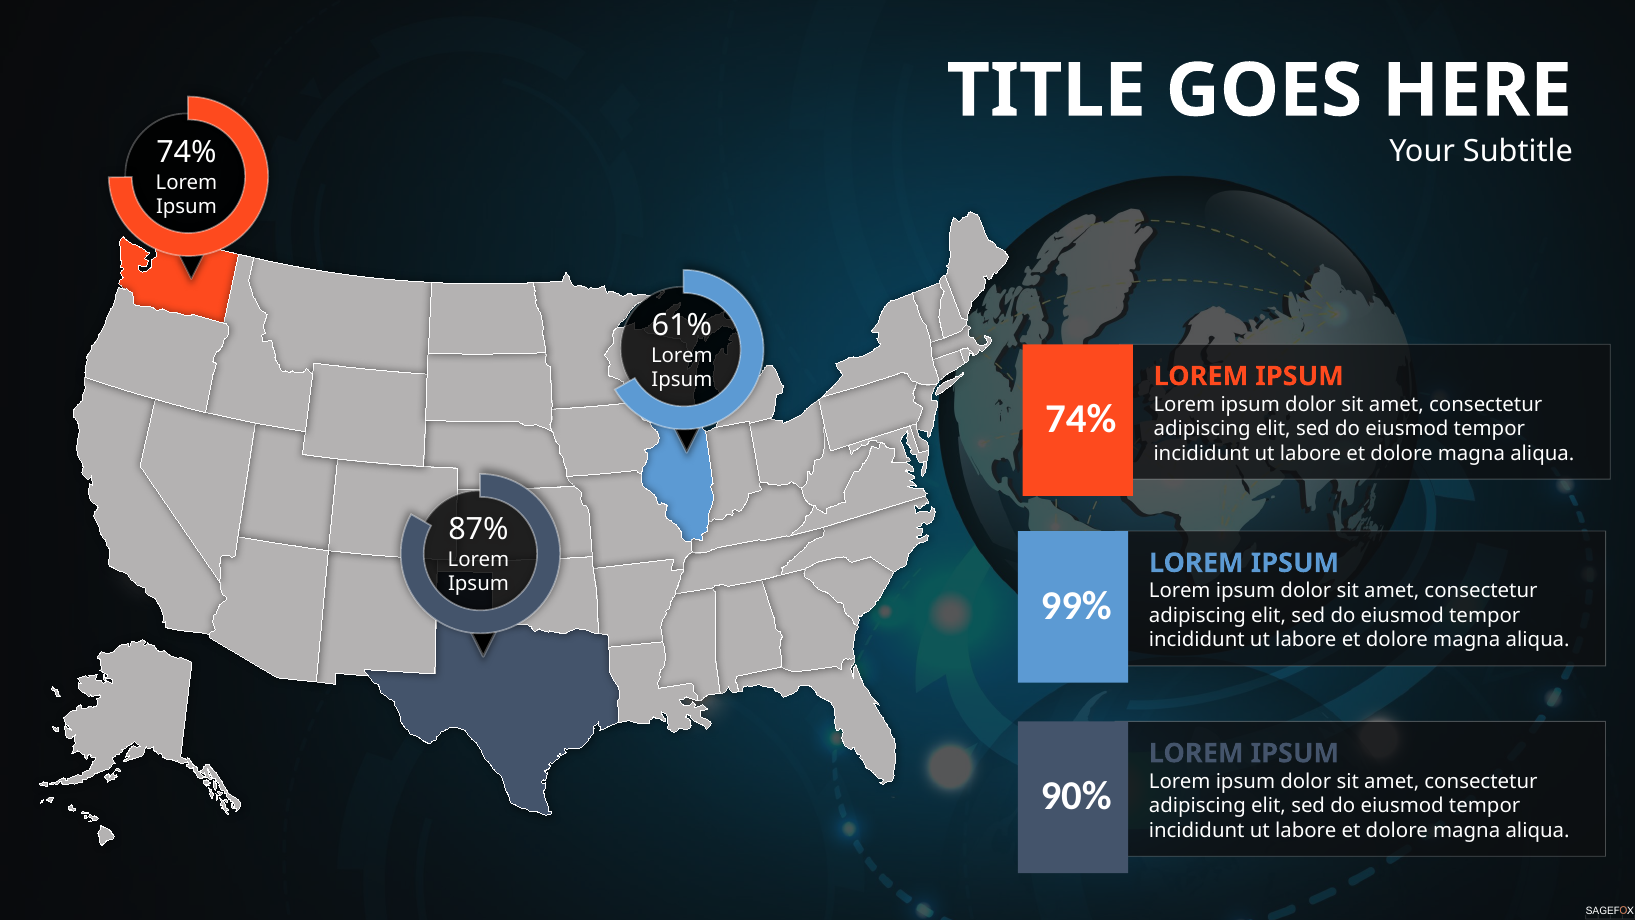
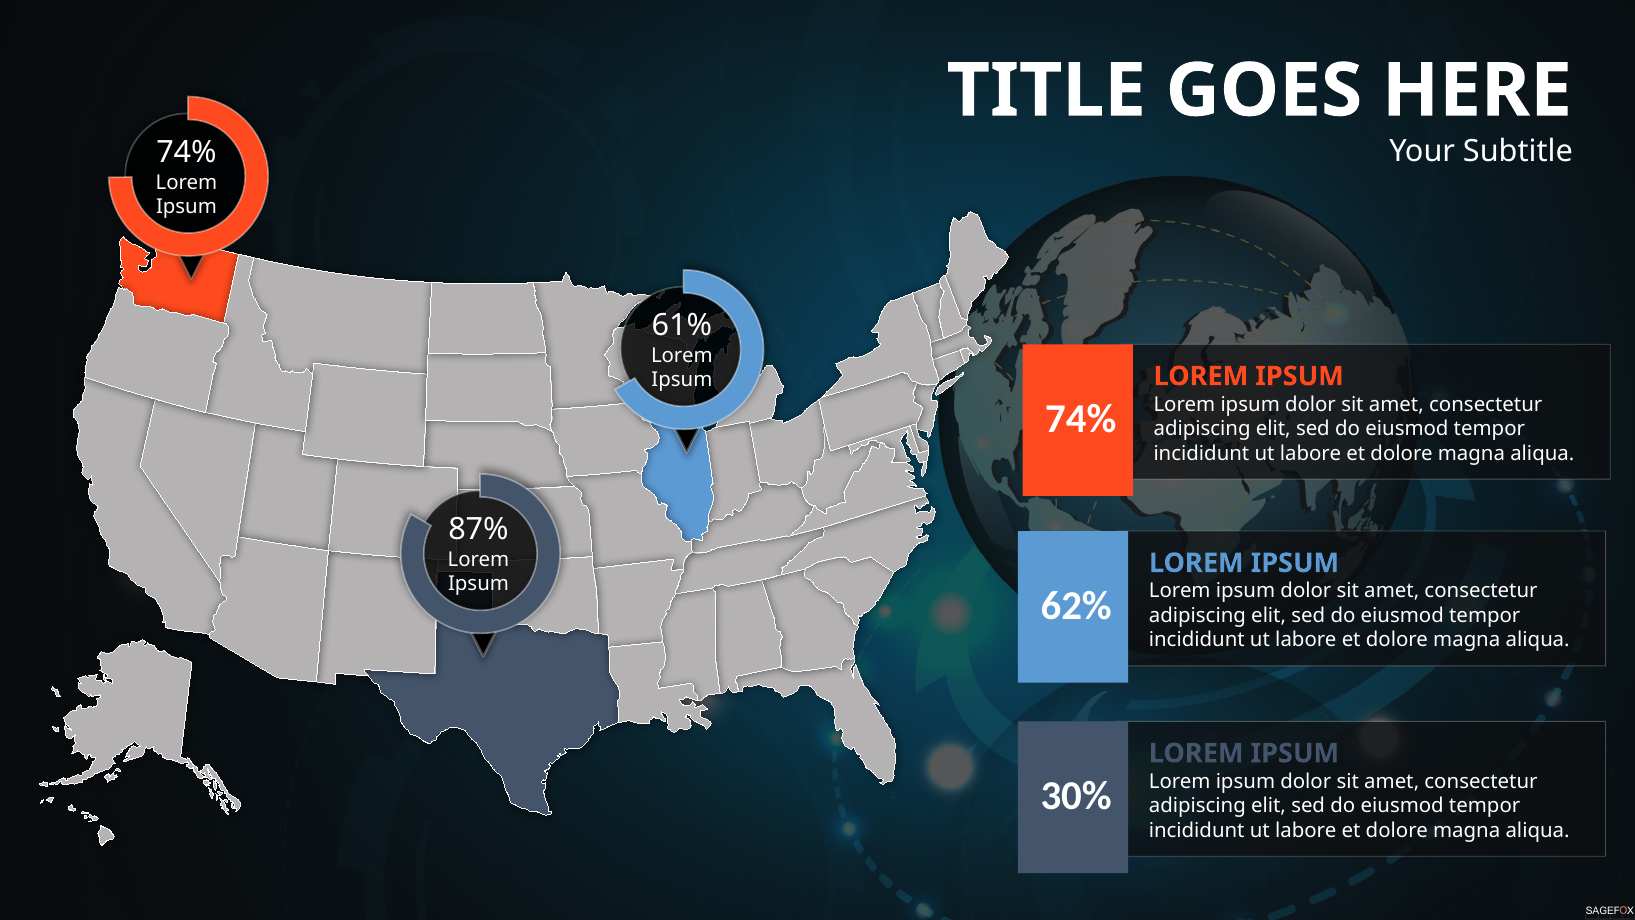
99%: 99% -> 62% (1076, 605)
90%: 90% -> 30% (1076, 796)
